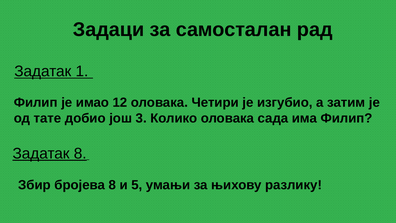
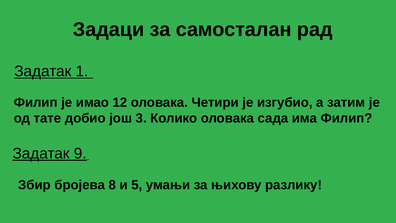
Задатак 8: 8 -> 9 (80, 153)
